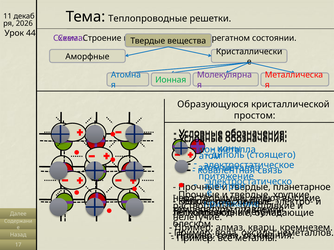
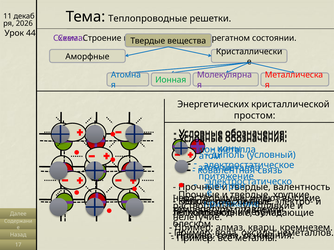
Образующуюся: Образующуюся -> Энергетических (213, 105)
стоящего: стоящего -> условный (271, 155)
планетарное: планетарное -> валентность (302, 187)
